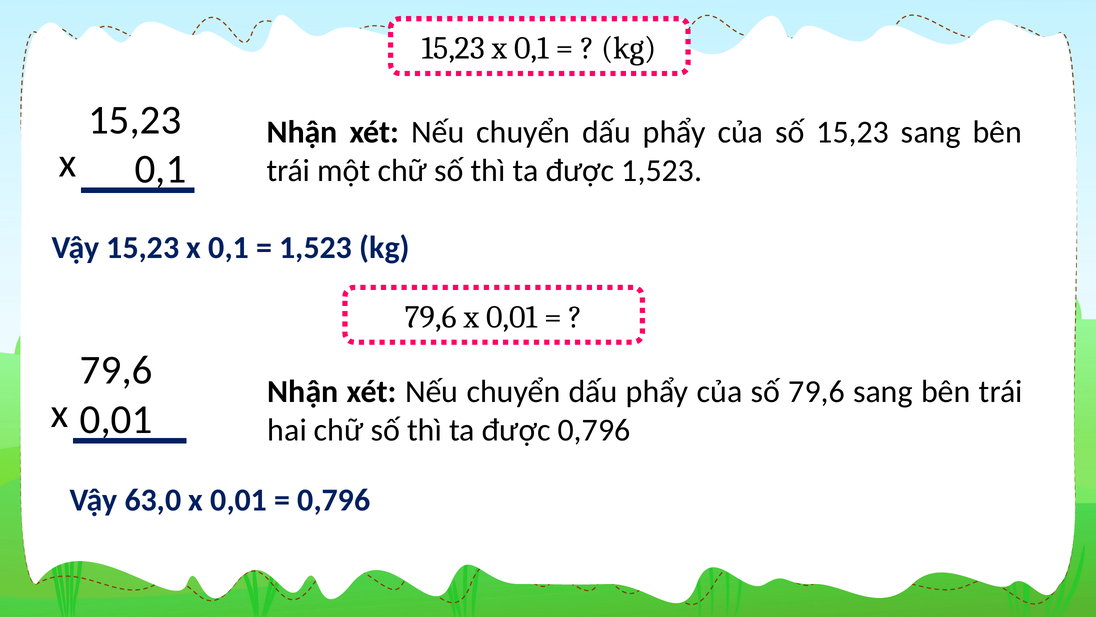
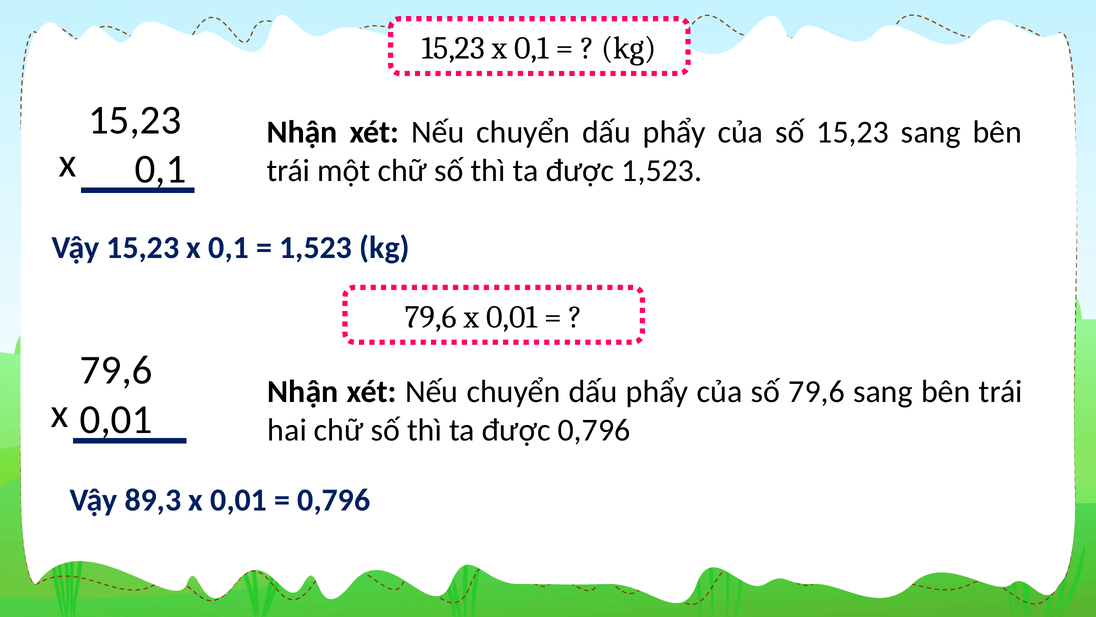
63,0: 63,0 -> 89,3 (153, 500)
